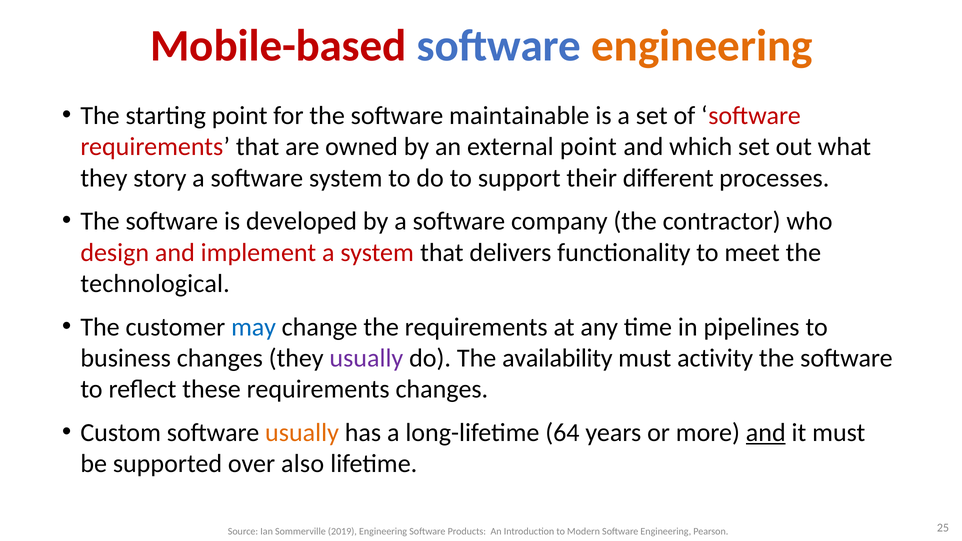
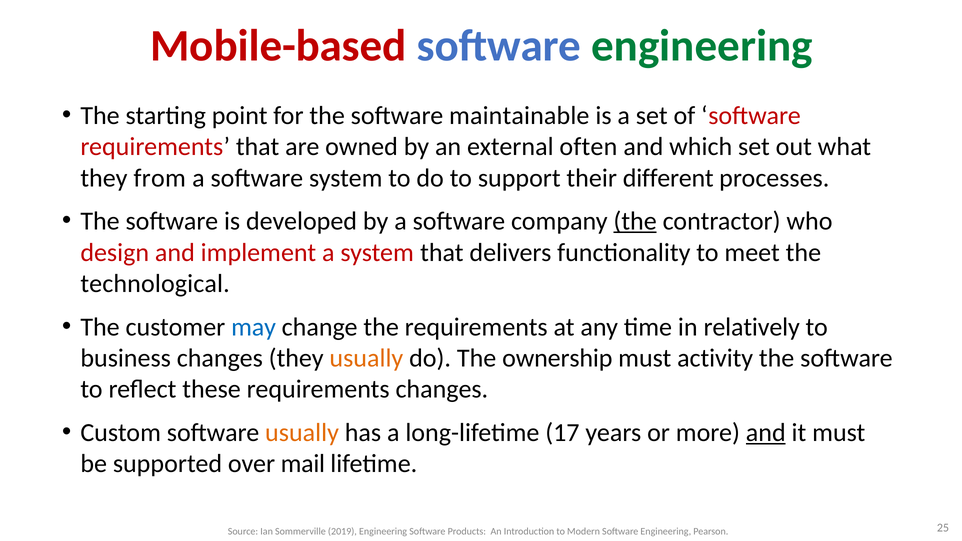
engineering colour: orange -> green (702, 46)
external point: point -> often (588, 147)
story: story -> from (160, 178)
the underline: none -> present (635, 221)
pipelines: pipelines -> relatively (752, 327)
usually colour: purple -> orange (366, 358)
availability: availability -> ownership (557, 358)
64: 64 -> 17 (562, 433)
also: also -> mail (303, 464)
